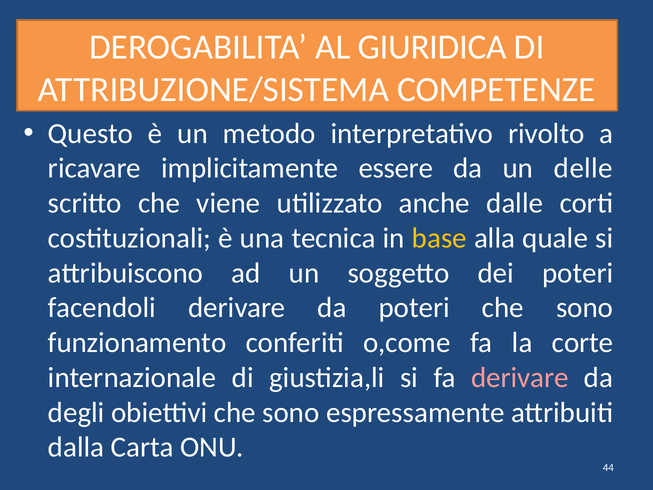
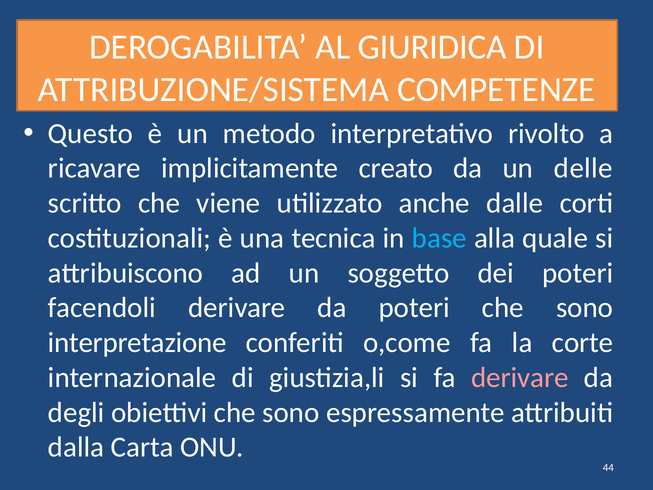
essere: essere -> creato (396, 168)
base colour: yellow -> light blue (439, 238)
funzionamento: funzionamento -> interpretazione (137, 343)
